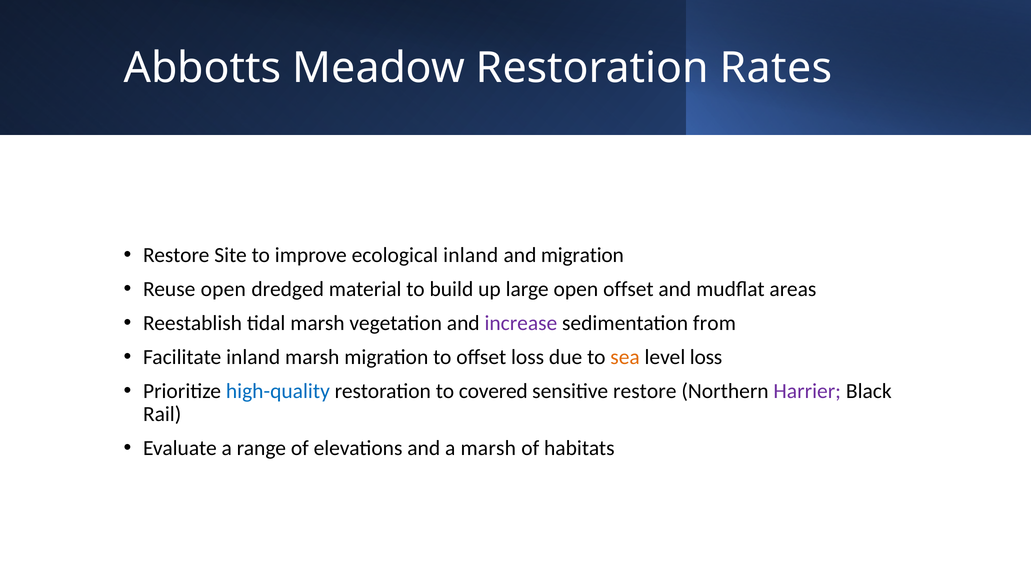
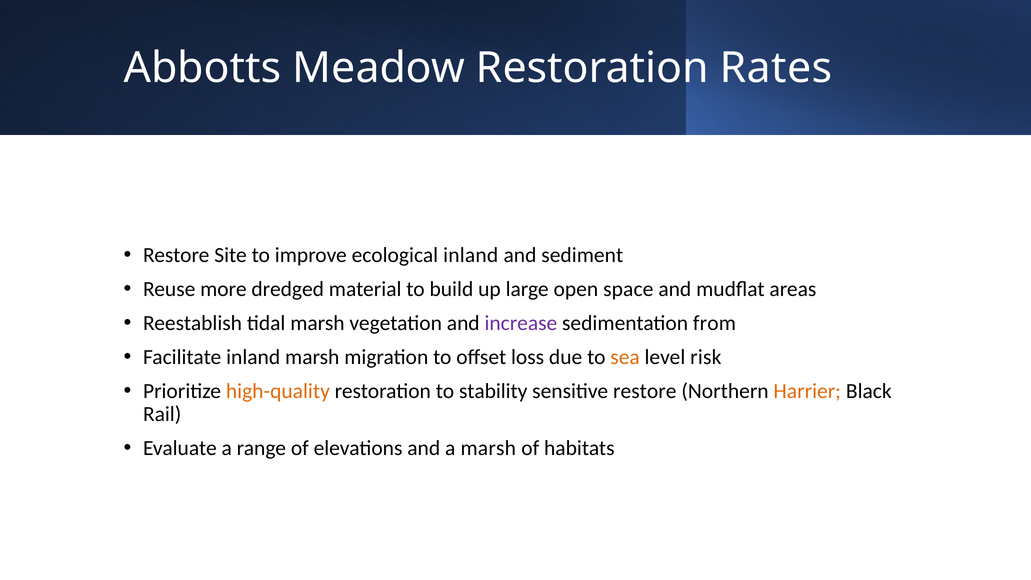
and migration: migration -> sediment (582, 255)
Reuse open: open -> more (223, 289)
open offset: offset -> space (628, 289)
level loss: loss -> risk (706, 357)
high-quality colour: blue -> orange (278, 391)
covered: covered -> stability (493, 391)
Harrier colour: purple -> orange (807, 391)
